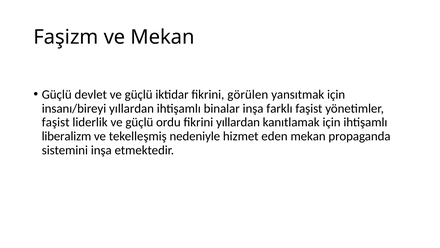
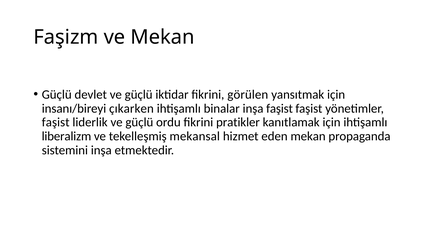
insanı/bireyi yıllardan: yıllardan -> çıkarken (131, 108)
inşa farklı: farklı -> faşist (280, 108)
fikrini yıllardan: yıllardan -> pratikler (238, 122)
nedeniyle: nedeniyle -> mekansal (195, 136)
